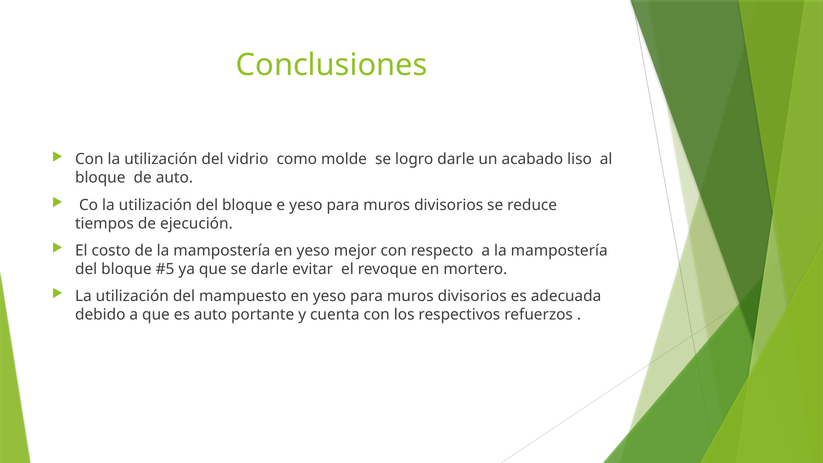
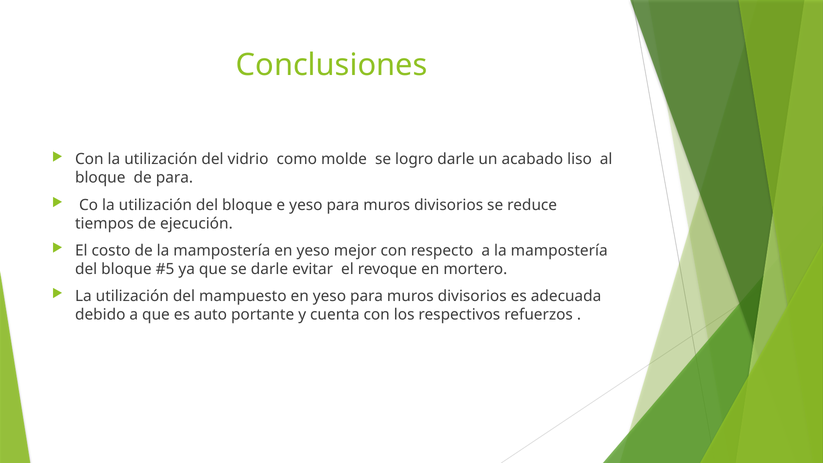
de auto: auto -> para (174, 178)
